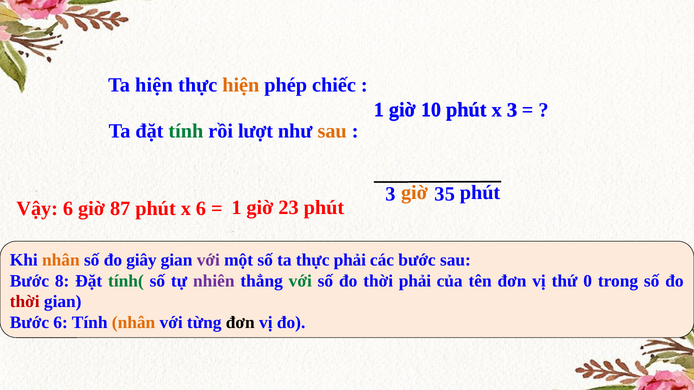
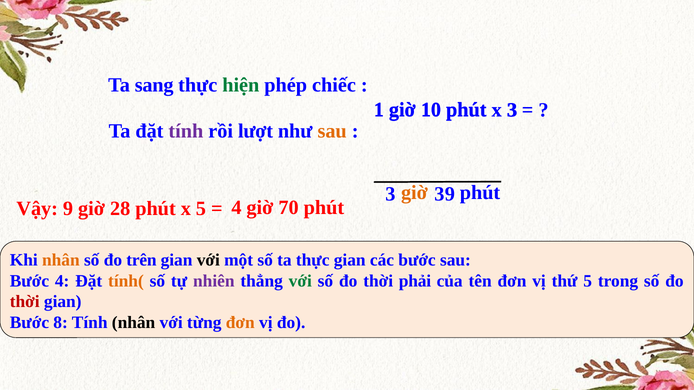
Ta hiện: hiện -> sang (154, 85)
hiện colour: orange -> green (241, 85)
tính colour: green -> purple (186, 131)
3 5: 5 -> 9 (450, 194)
Vậy 6: 6 -> 9 (68, 209)
87: 87 -> 28 (120, 209)
x 6: 6 -> 5 (201, 209)
1: 1 -> 4 (236, 208)
23: 23 -> 70 (289, 208)
giây: giây -> trên (141, 260)
với colour: purple -> black (208, 260)
thực phải: phải -> gian (350, 260)
Bước 8: 8 -> 4 (62, 281)
tính( colour: green -> orange (126, 281)
thứ 0: 0 -> 5 (588, 281)
Bước 6: 6 -> 8 (61, 323)
nhân colour: orange -> black (134, 323)
đơn colour: black -> orange (240, 323)
